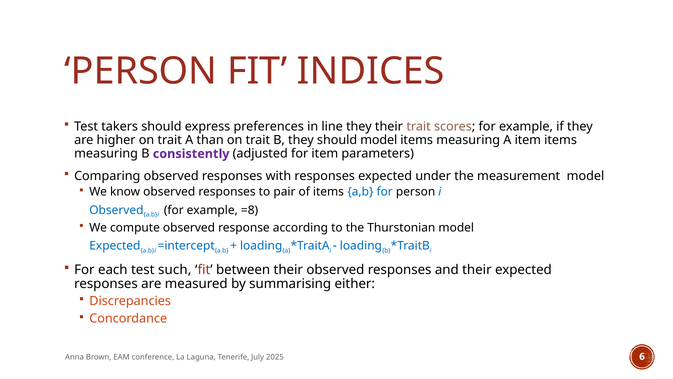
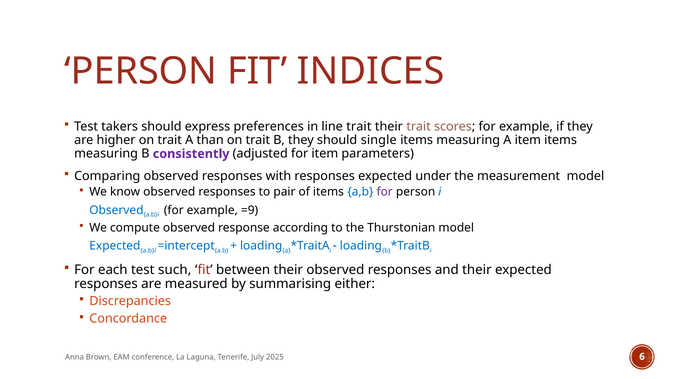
line they: they -> trait (359, 126)
should model: model -> single (379, 140)
for colour: blue -> purple (385, 192)
=8: =8 -> =9 (250, 210)
